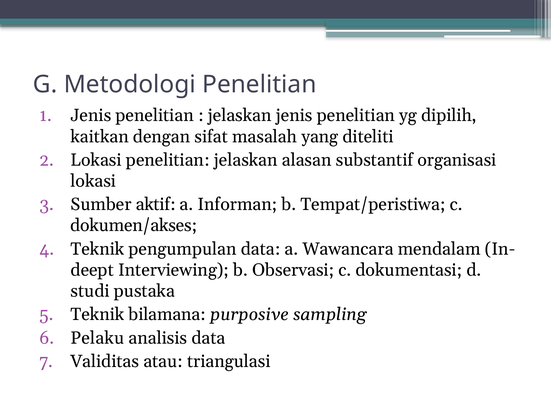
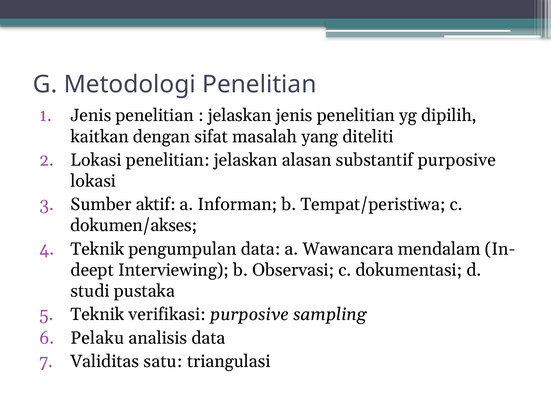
substantif organisasi: organisasi -> purposive (457, 160)
bilamana: bilamana -> verifikasi (167, 315)
atau: atau -> satu (163, 361)
